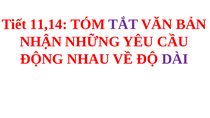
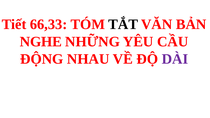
11,14: 11,14 -> 66,33 (49, 24)
TẮT colour: purple -> black (123, 24)
NHẬN: NHẬN -> NGHE (41, 42)
